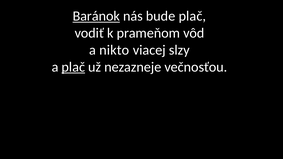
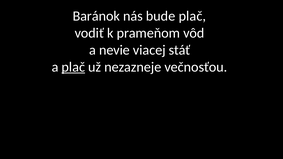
Baránok underline: present -> none (96, 16)
nikto: nikto -> nevie (114, 50)
slzy: slzy -> stáť (179, 50)
